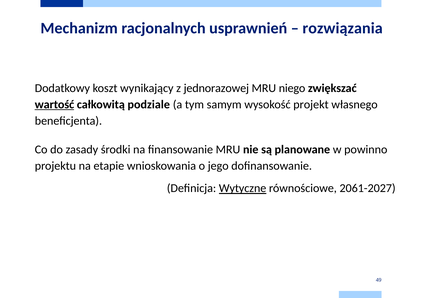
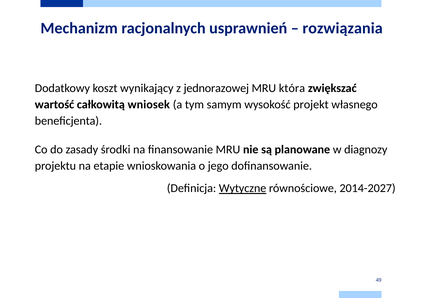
niego: niego -> która (292, 88)
wartość underline: present -> none (54, 105)
podziale: podziale -> wniosek (149, 105)
powinno: powinno -> diagnozy (366, 150)
2061-2027: 2061-2027 -> 2014-2027 (368, 189)
